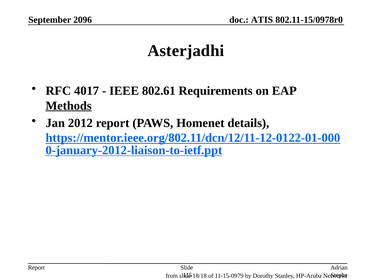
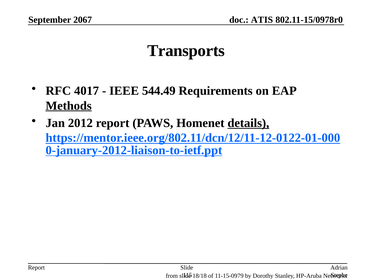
2096: 2096 -> 2067 (83, 20)
Asterjadhi: Asterjadhi -> Transports (186, 51)
802.61: 802.61 -> 544.49 (159, 91)
details underline: none -> present (248, 123)
